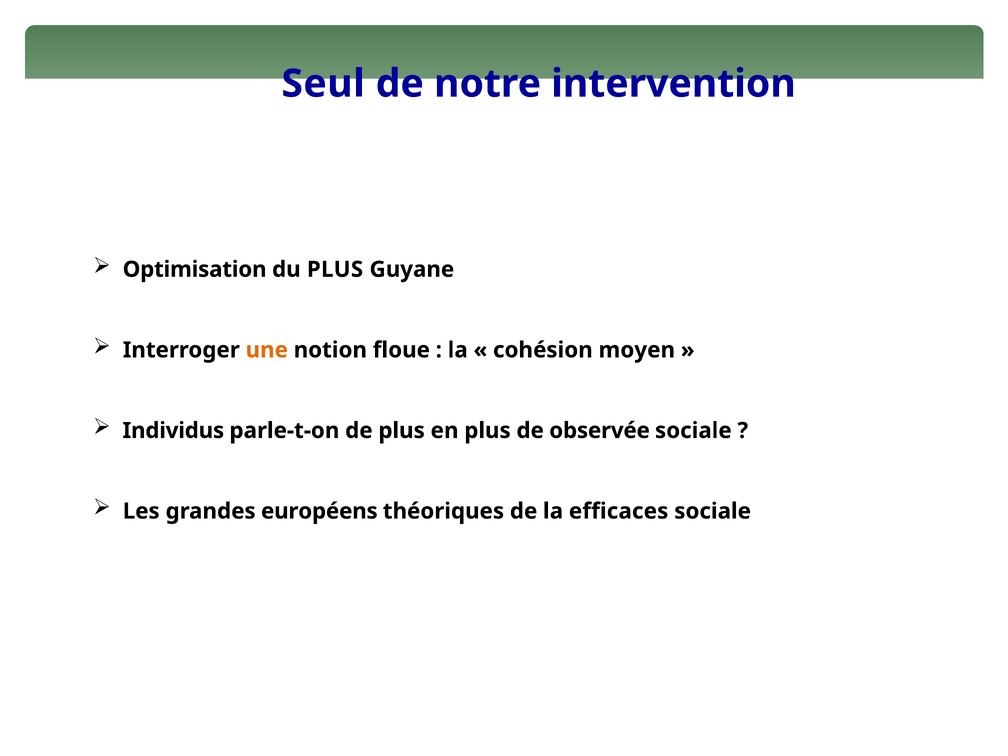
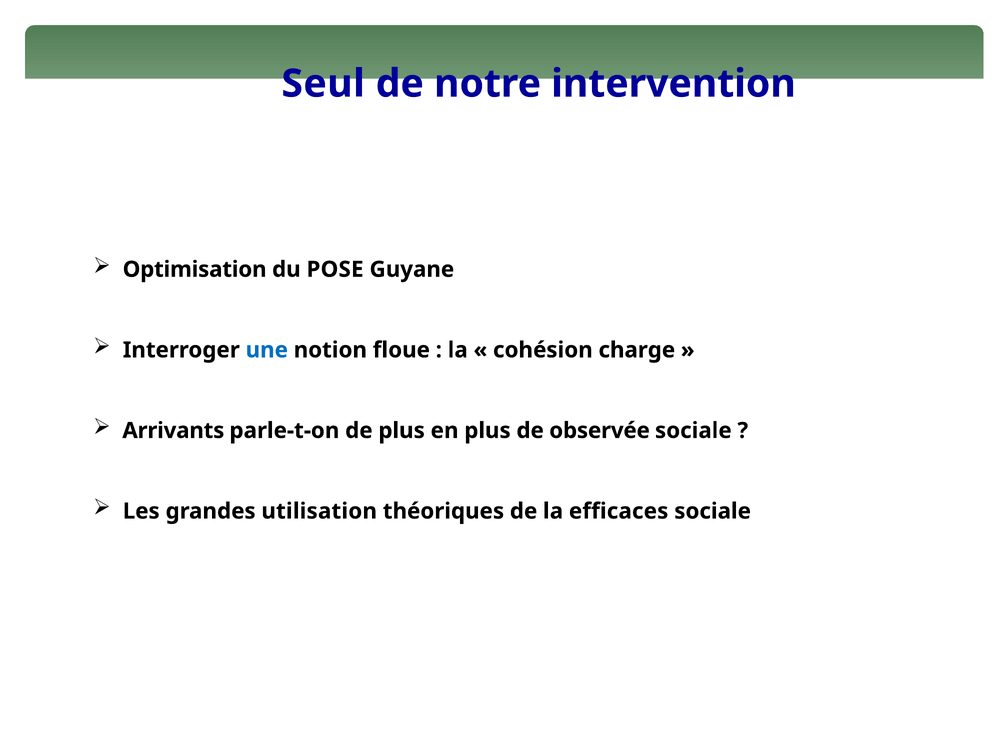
du PLUS: PLUS -> POSE (335, 269)
une colour: orange -> blue (267, 350)
moyen: moyen -> charge (637, 350)
Individus: Individus -> Arrivants (173, 431)
européens: européens -> utilisation (319, 511)
